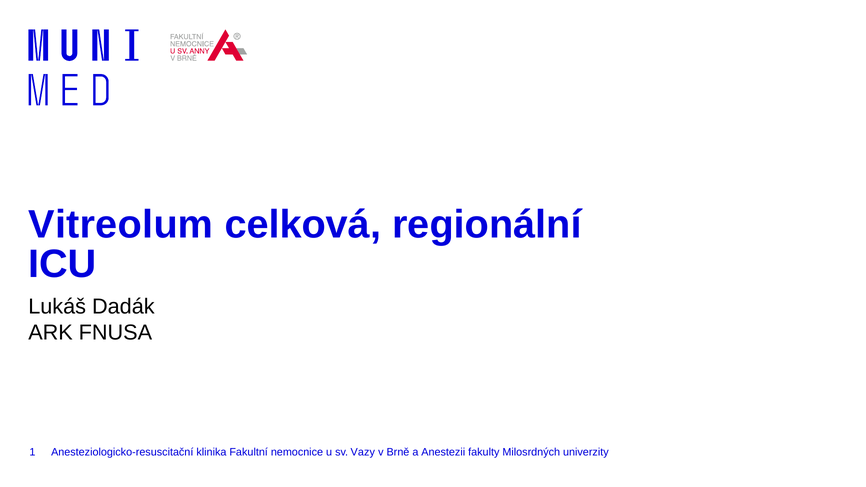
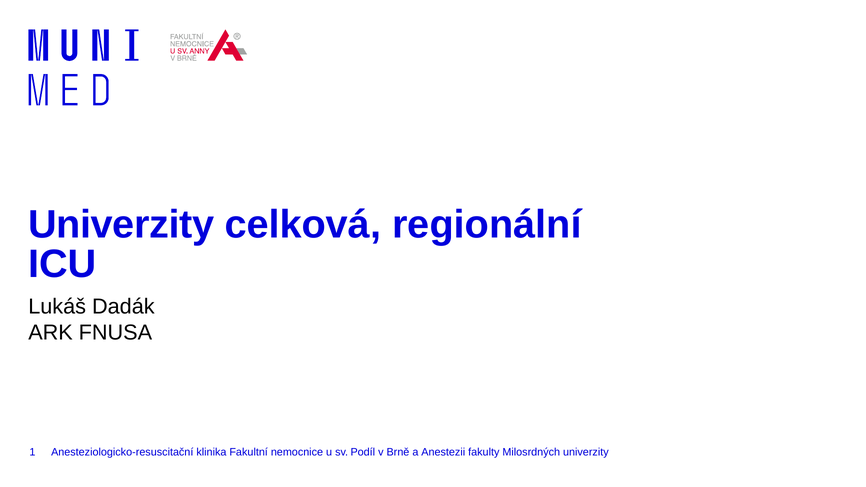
Vitreolum: Vitreolum -> Univerzity (121, 225)
Vazy: Vazy -> Podíl (363, 452)
